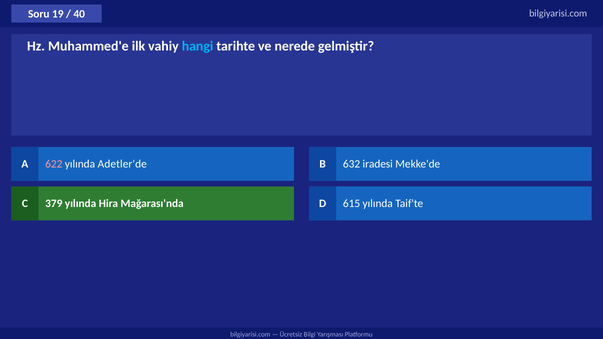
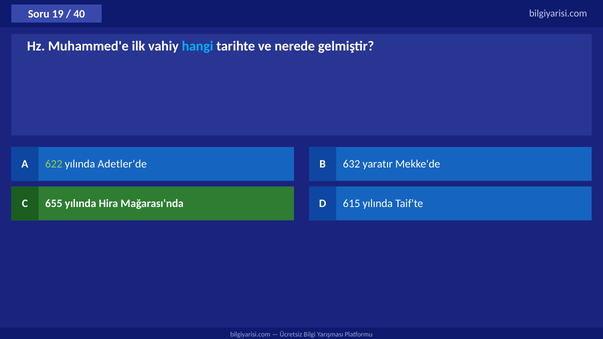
622 colour: pink -> light green (54, 164)
iradesi: iradesi -> yaratır (378, 164)
379: 379 -> 655 (54, 204)
